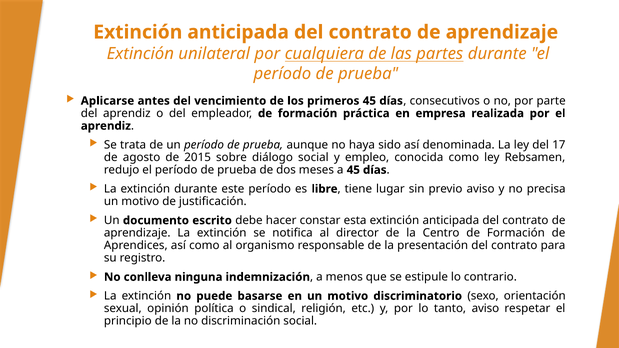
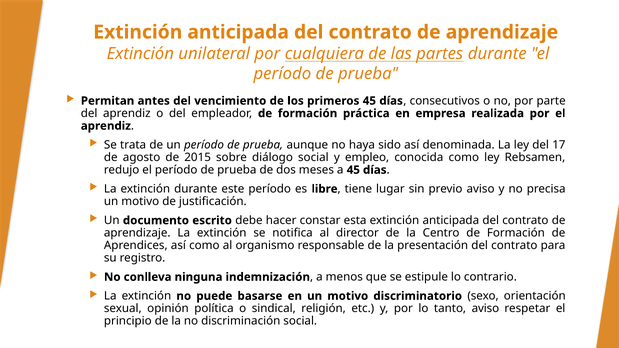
Aplicarse: Aplicarse -> Permitan (108, 101)
